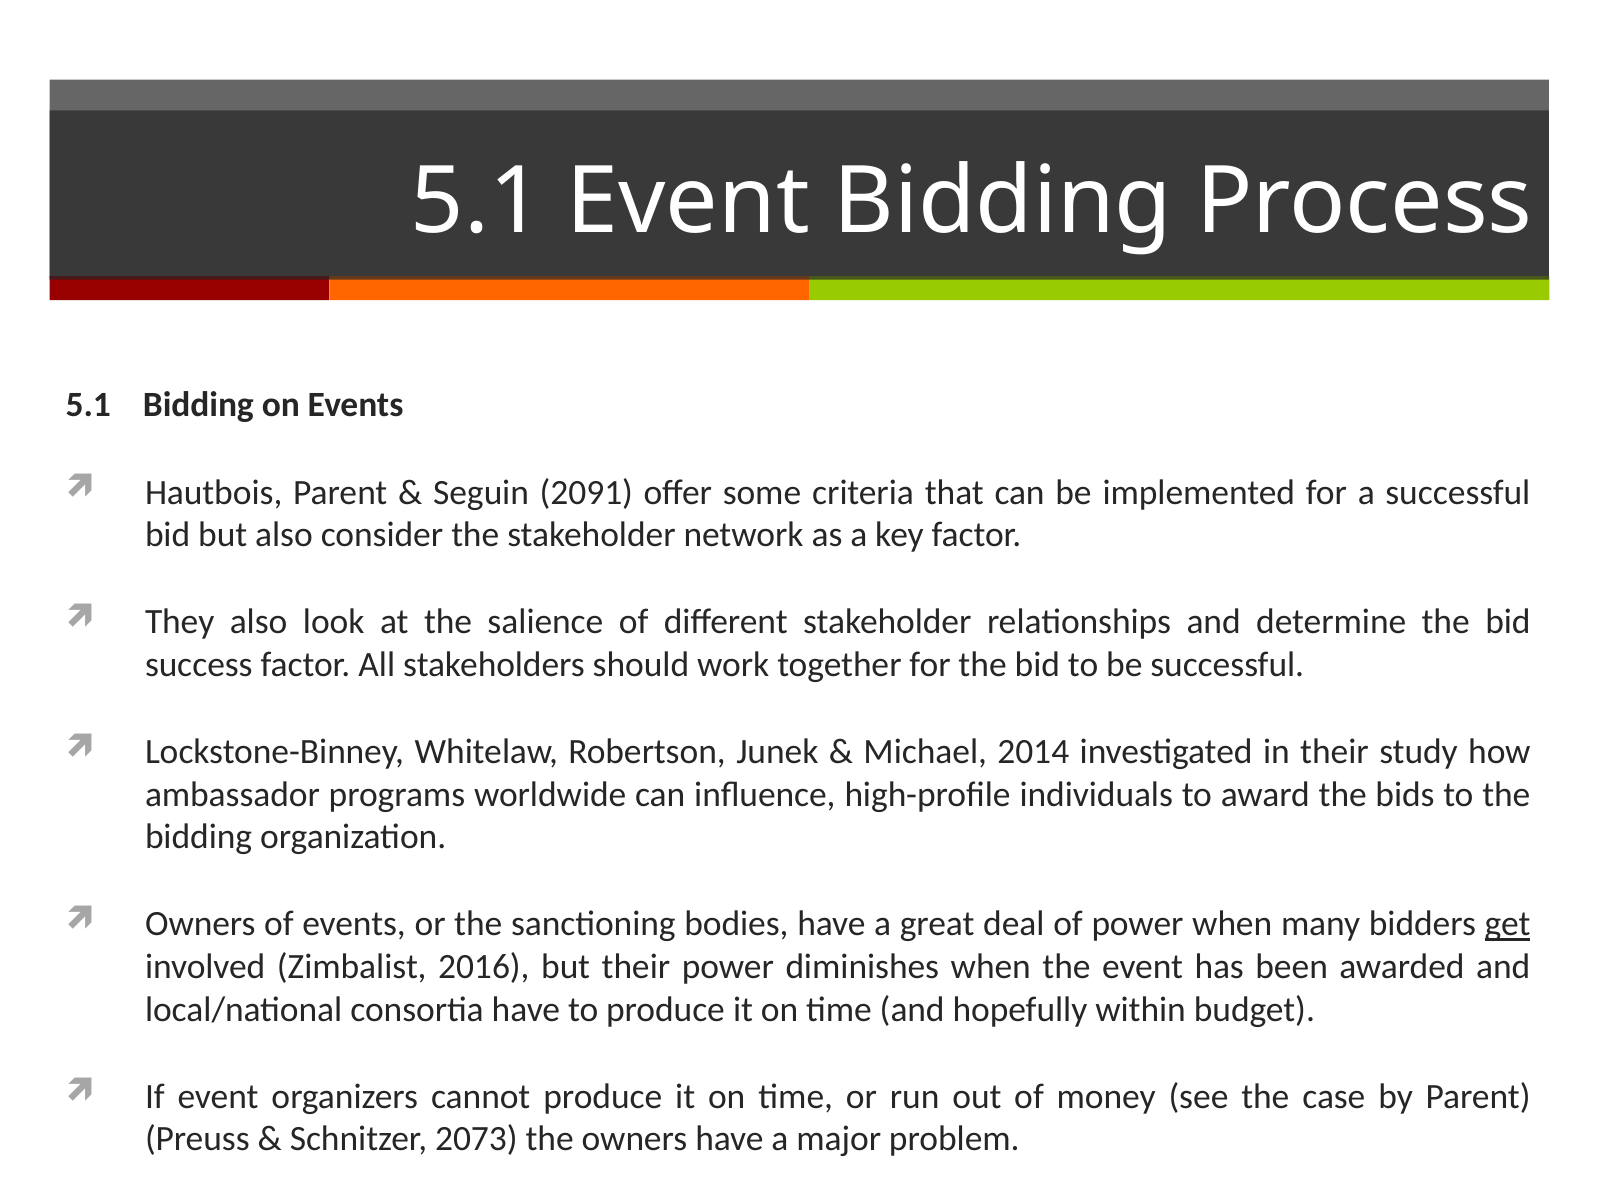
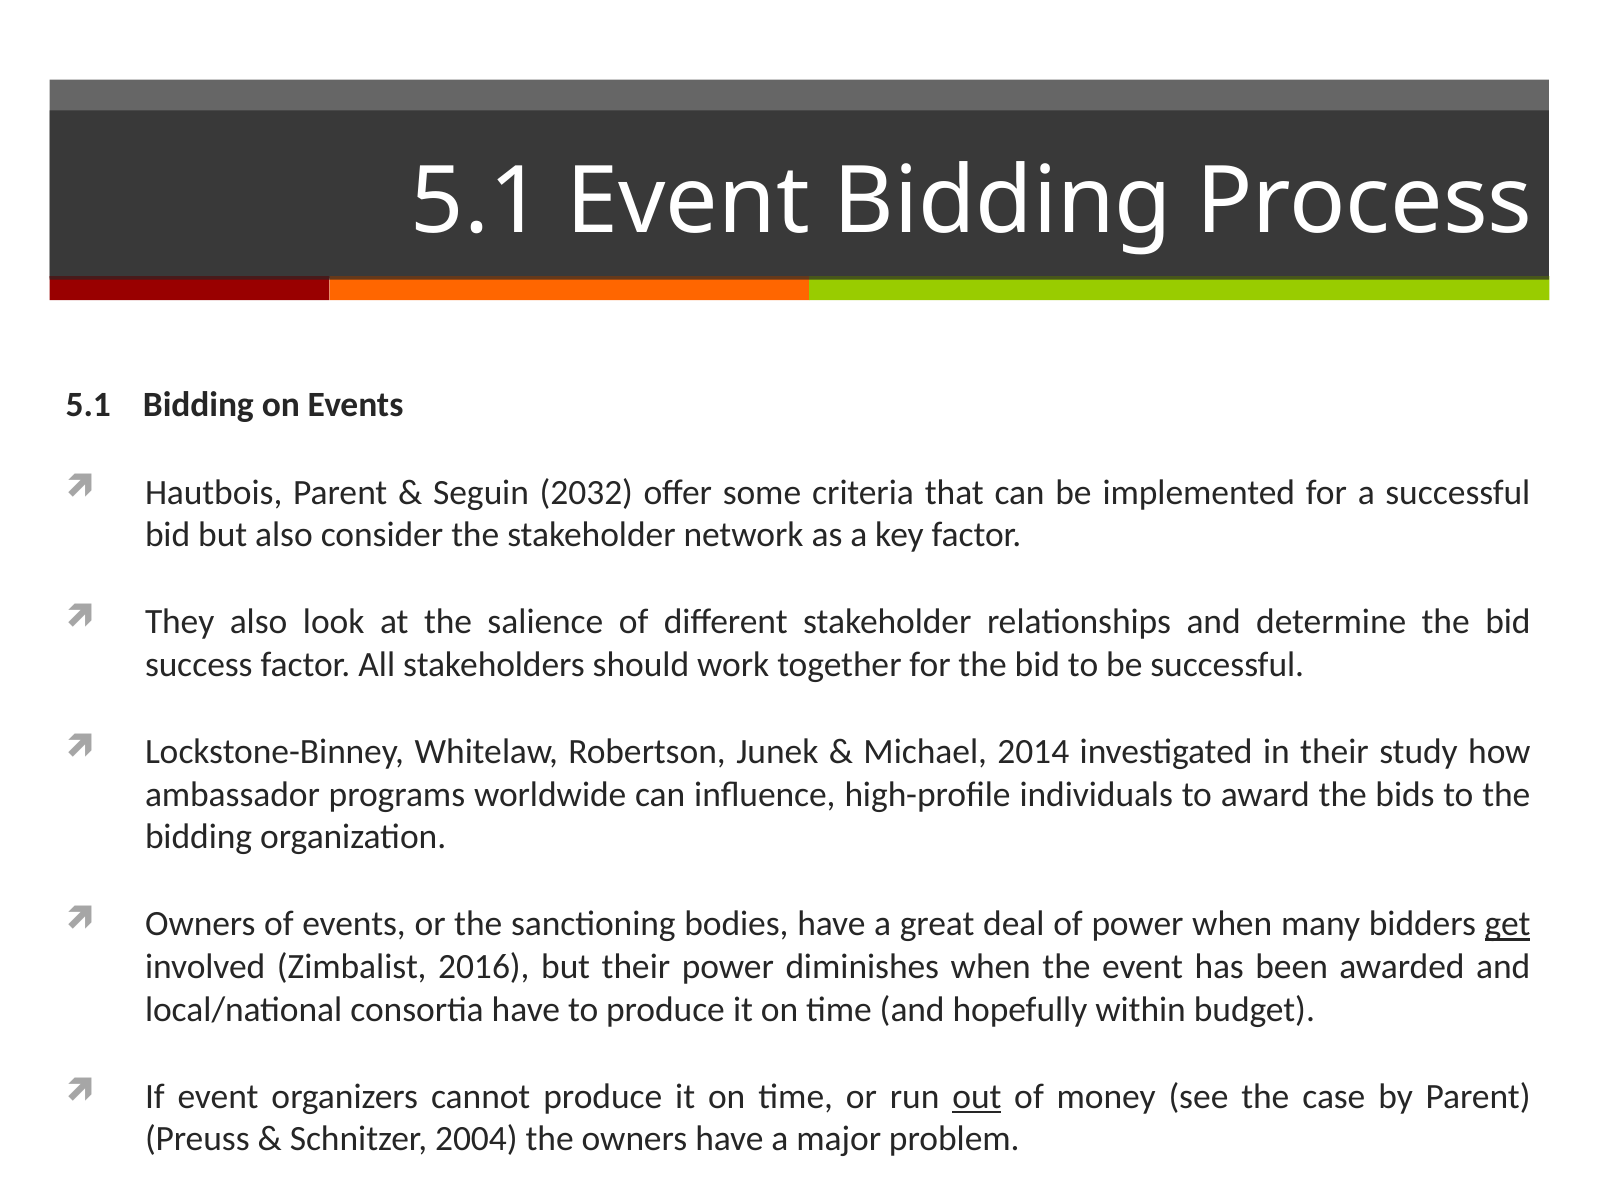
2091: 2091 -> 2032 (586, 492)
out underline: none -> present (977, 1096)
2073: 2073 -> 2004 (476, 1139)
